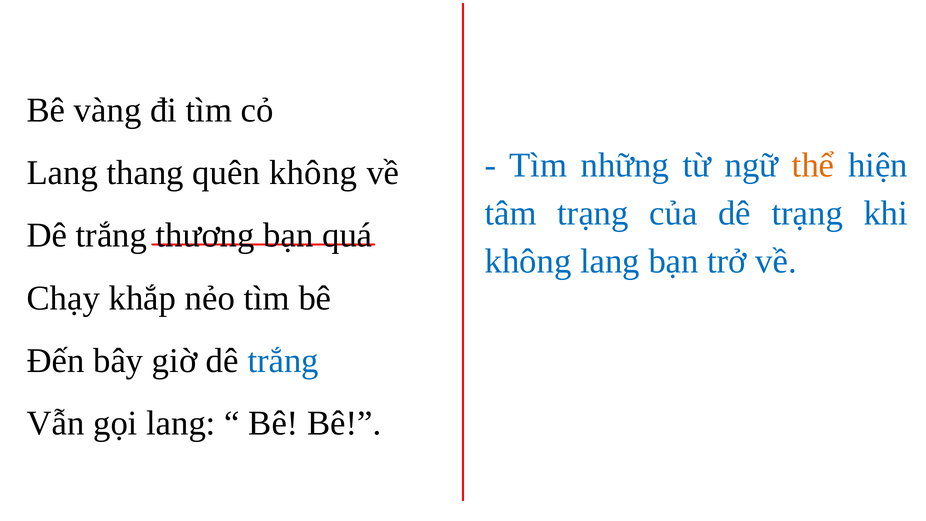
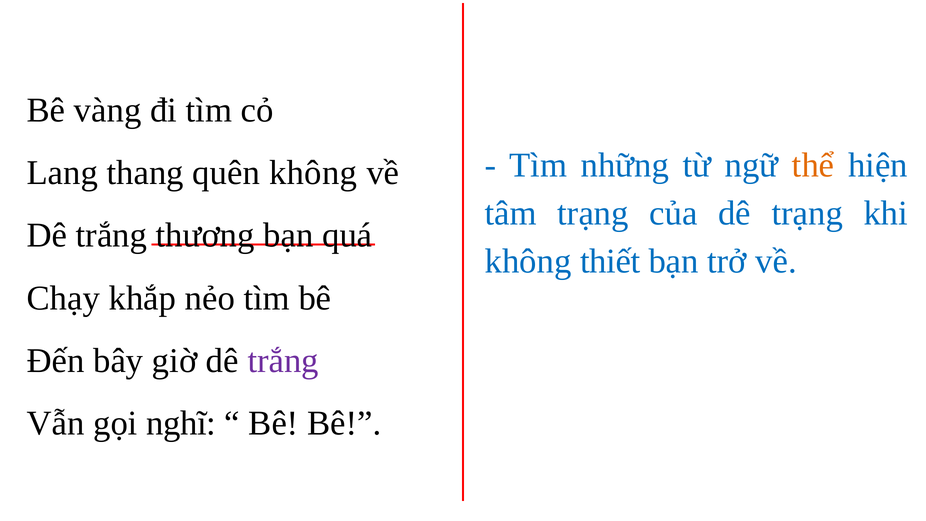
không lang: lang -> thiết (610, 261)
trắng colour: blue -> purple (283, 360)
gọi lang: lang -> nghĩ (181, 423)
